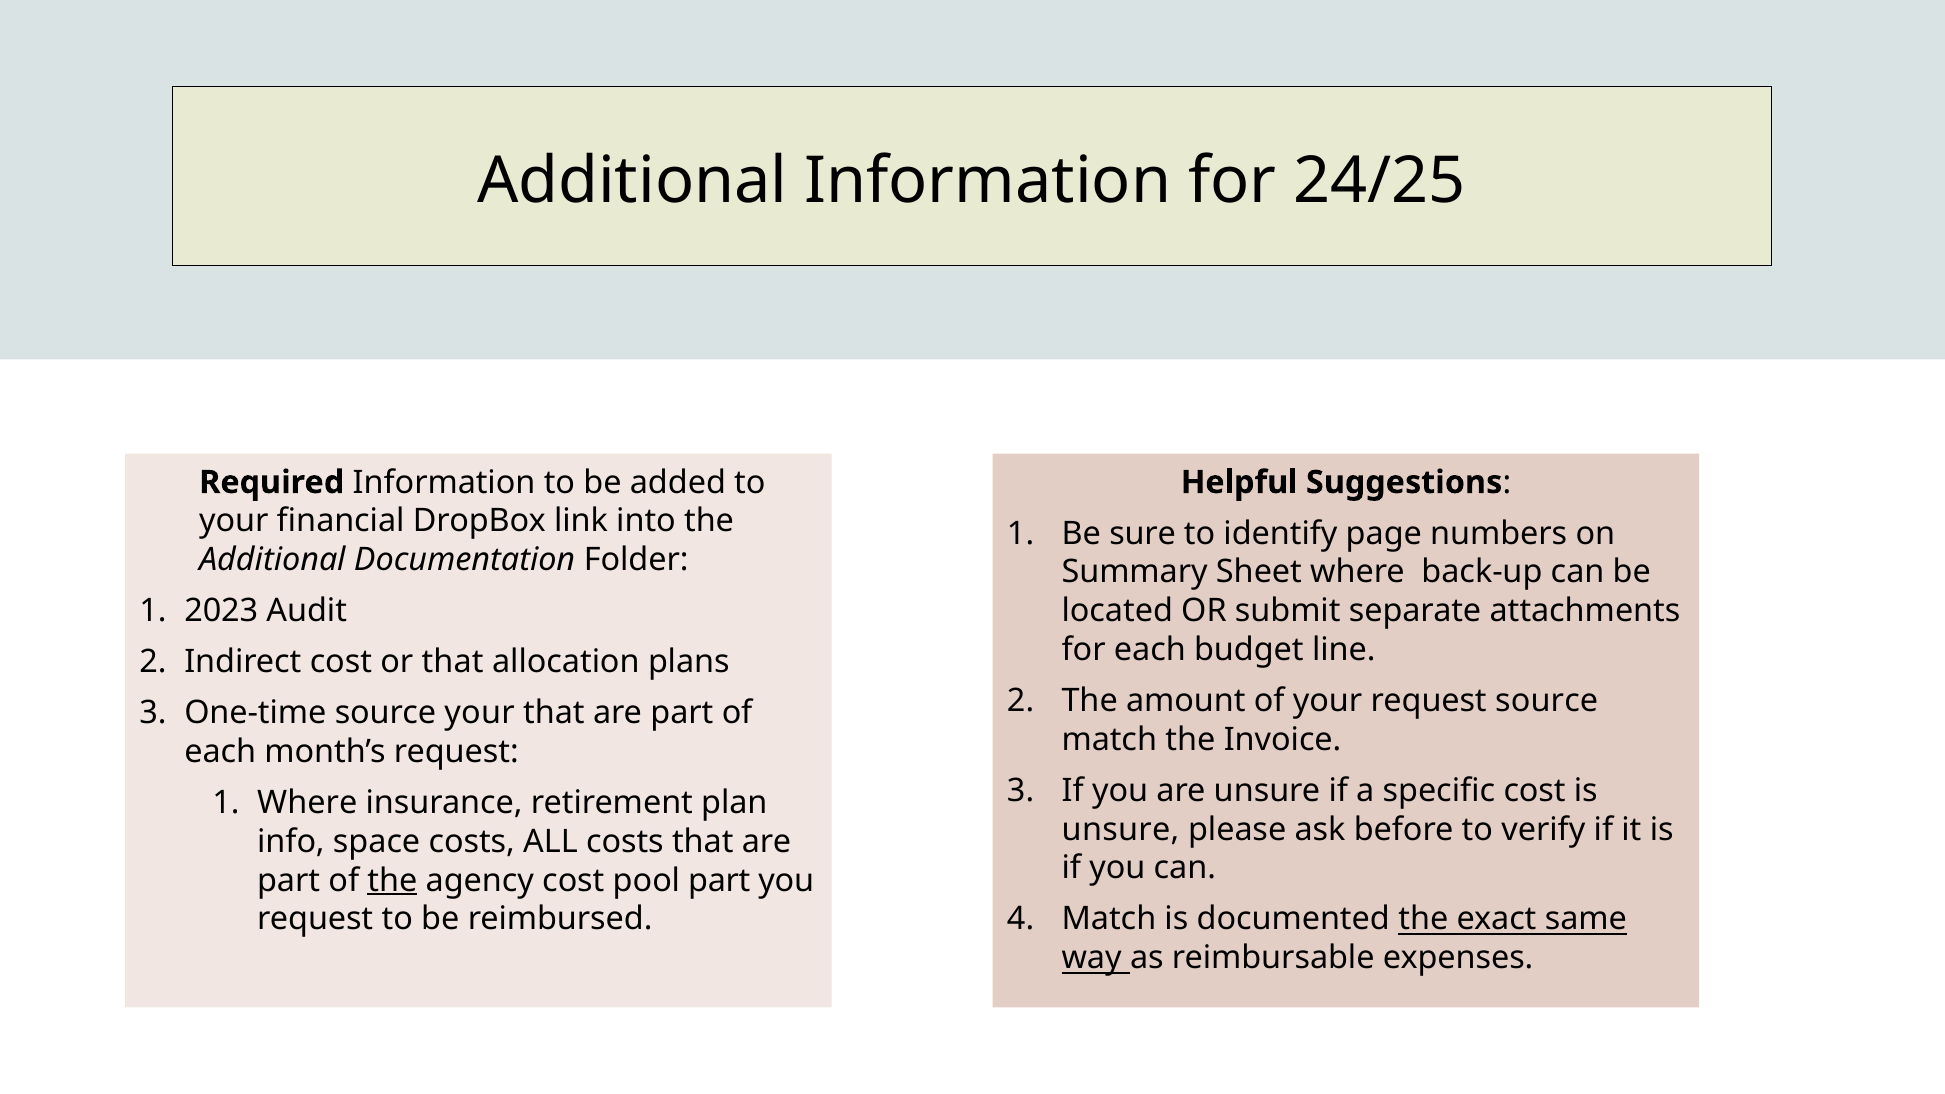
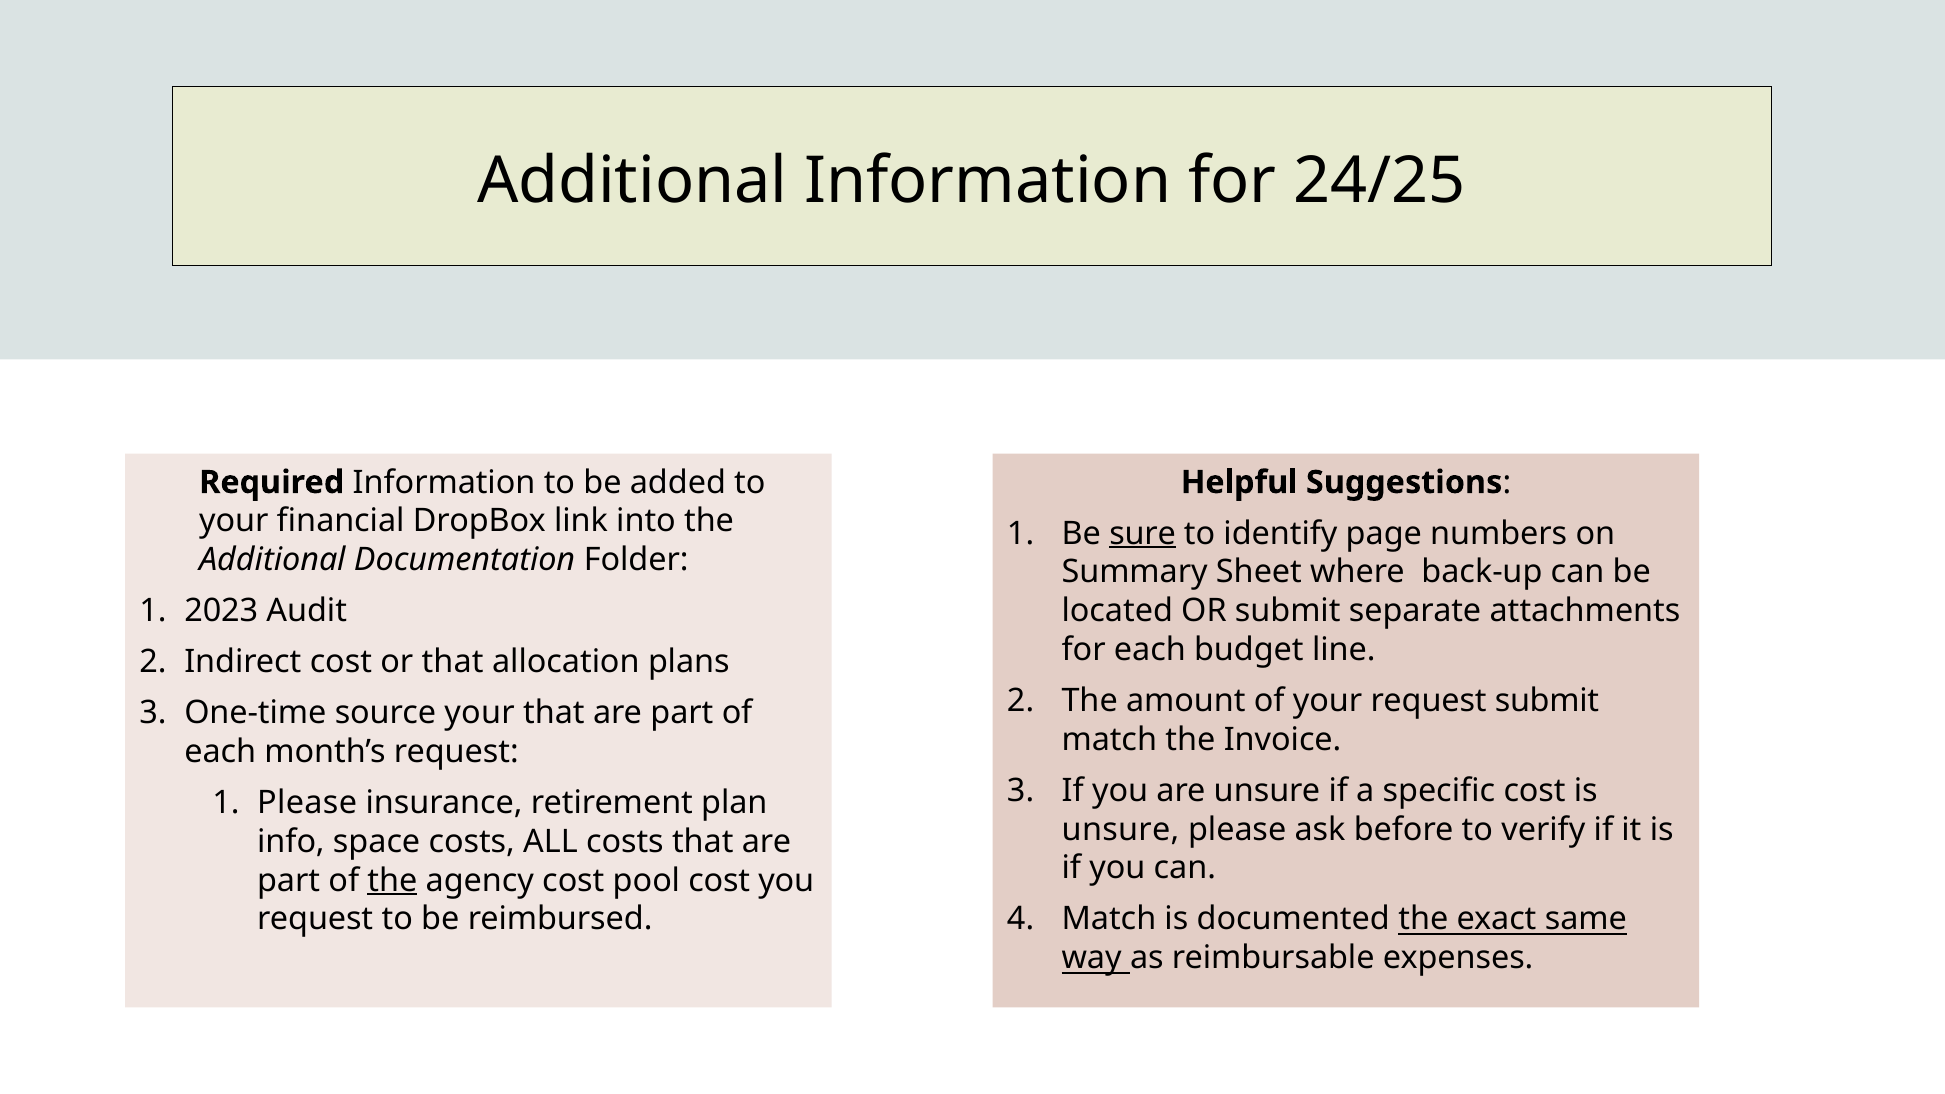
sure underline: none -> present (1143, 533)
request source: source -> submit (1547, 701)
Where: Where -> Please (307, 803)
pool part: part -> cost (719, 881)
